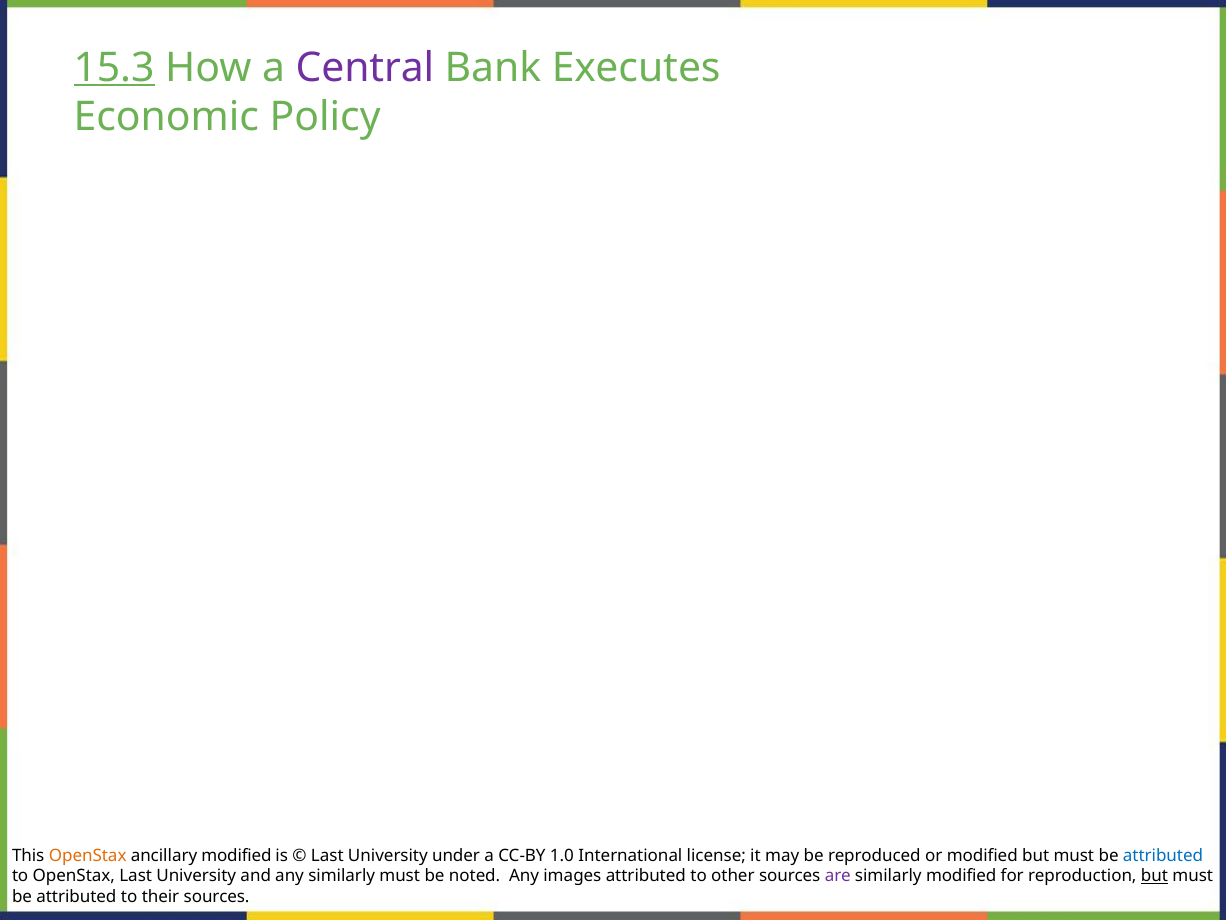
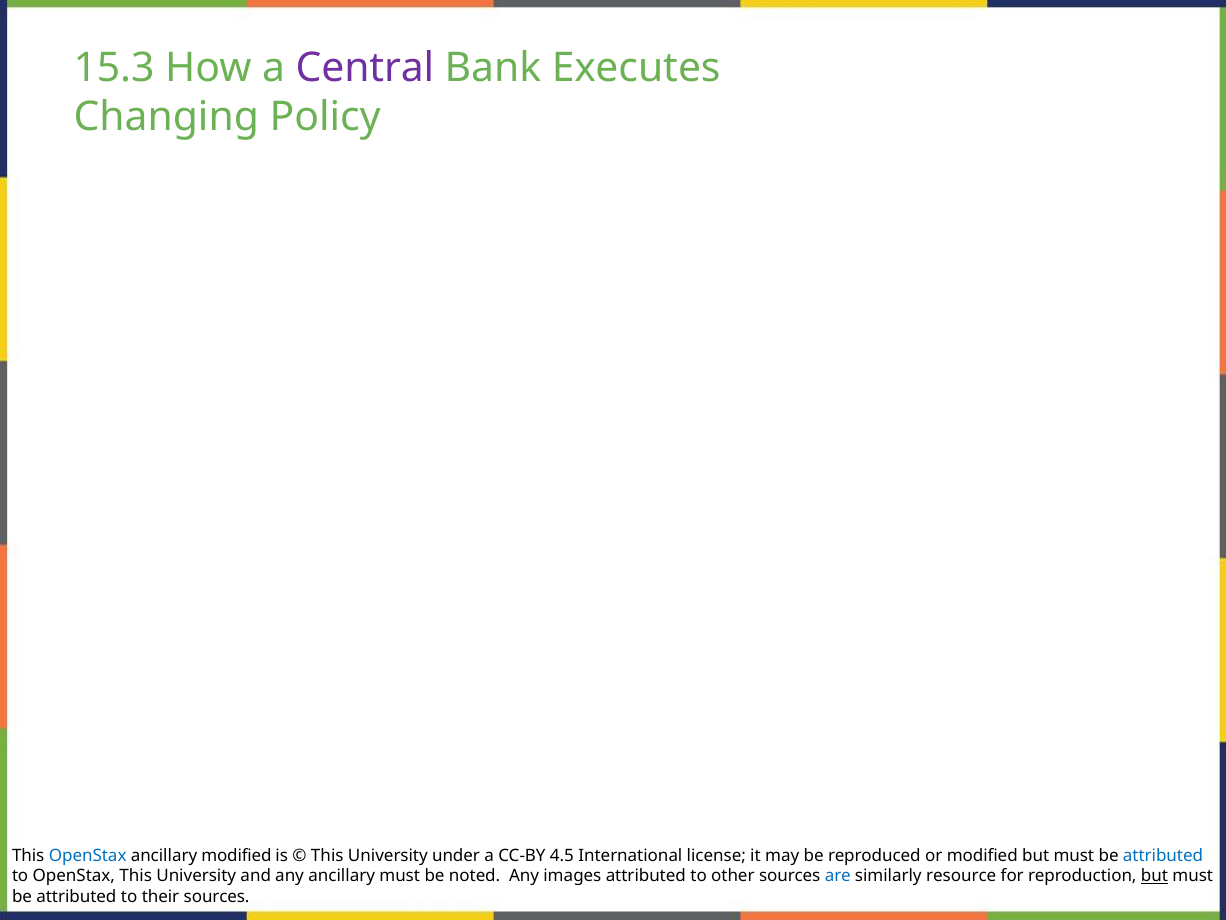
15.3 underline: present -> none (114, 68)
Economic: Economic -> Changing (166, 117)
OpenStax colour: orange -> blue (88, 855)
Last: Last -> This (327, 855)
1.0: 1.0 -> 4.5 (562, 855)
OpenStax Last: Last -> This (136, 876)
any similarly: similarly -> ancillary (342, 876)
are colour: purple -> blue (838, 876)
similarly modified: modified -> resource (961, 876)
